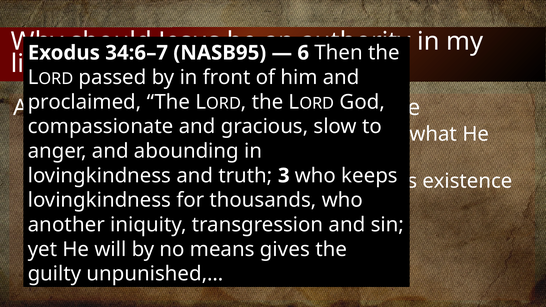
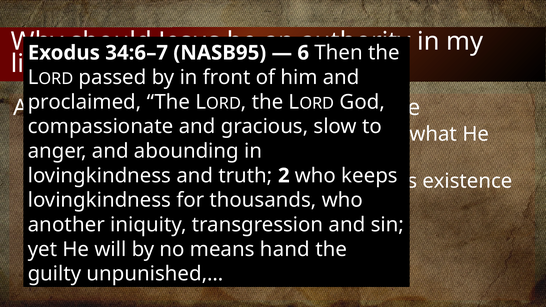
3: 3 -> 2 (284, 176)
gives: gives -> hand (285, 249)
